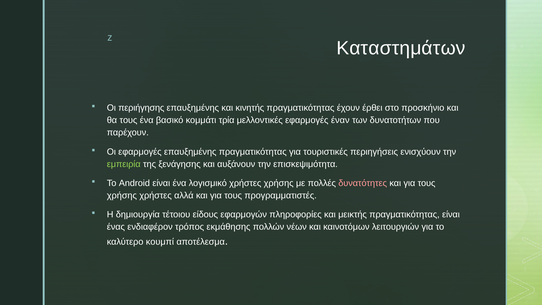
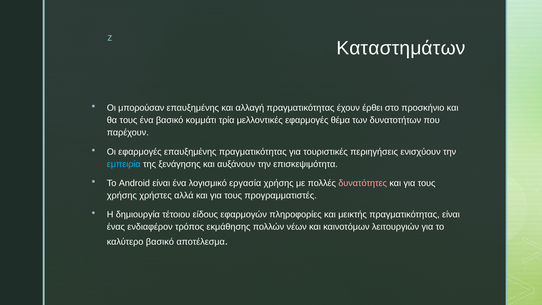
περιήγησης: περιήγησης -> μπορούσαν (141, 108)
κινητής: κινητής -> αλλαγή (250, 108)
έναν: έναν -> θέμα (340, 120)
εμπειρία colour: light green -> light blue (124, 164)
λογισμικό χρήστες: χρήστες -> εργασία (245, 183)
καλύτερο κουμπί: κουμπί -> βασικό (160, 242)
